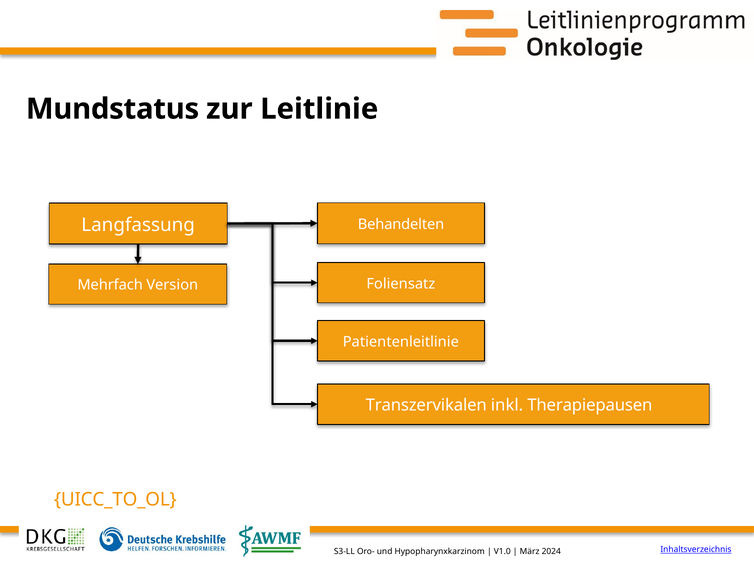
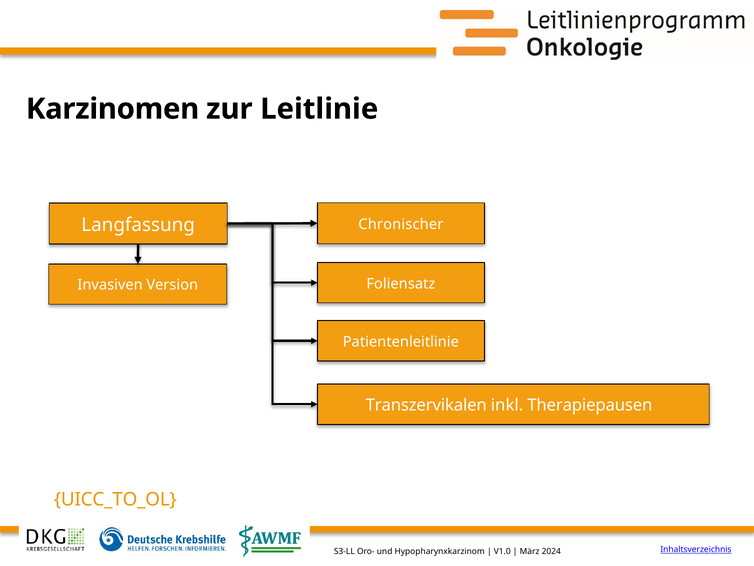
Mundstatus: Mundstatus -> Karzinomen (113, 109)
Behandelten: Behandelten -> Chronischer (401, 224)
Mehrfach: Mehrfach -> Invasiven (110, 285)
